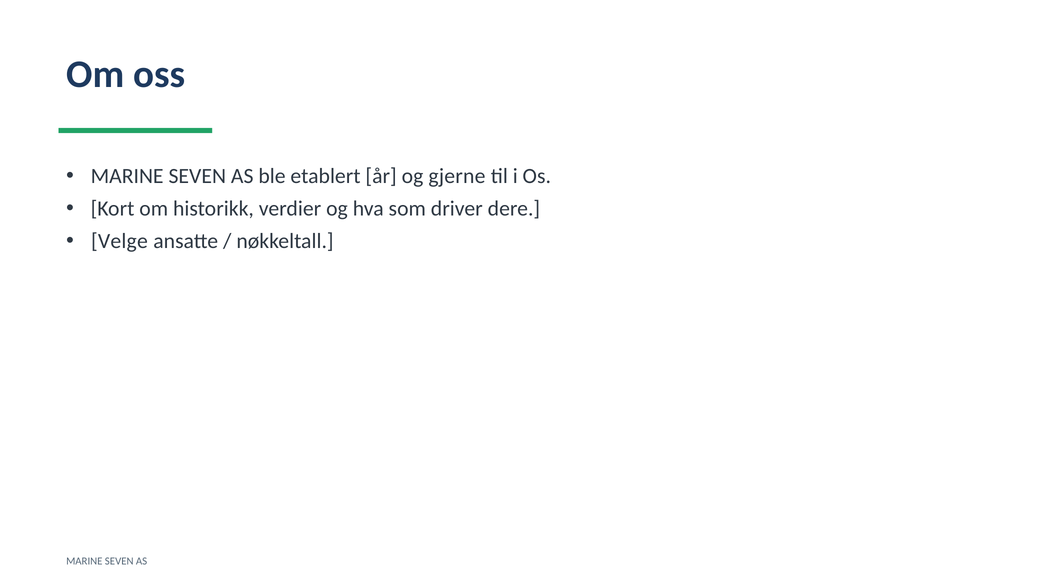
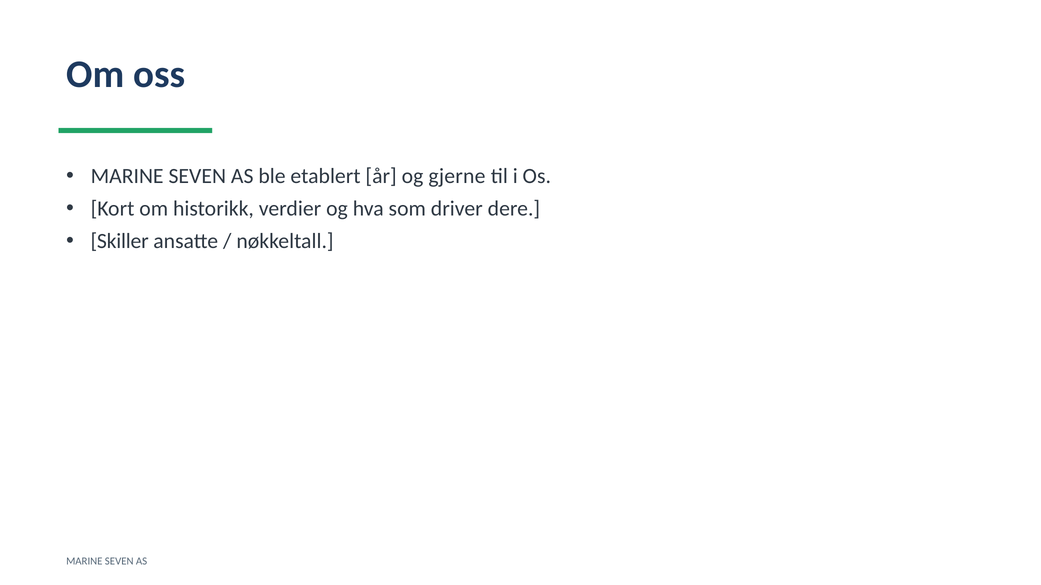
Velge: Velge -> Skiller (120, 241)
